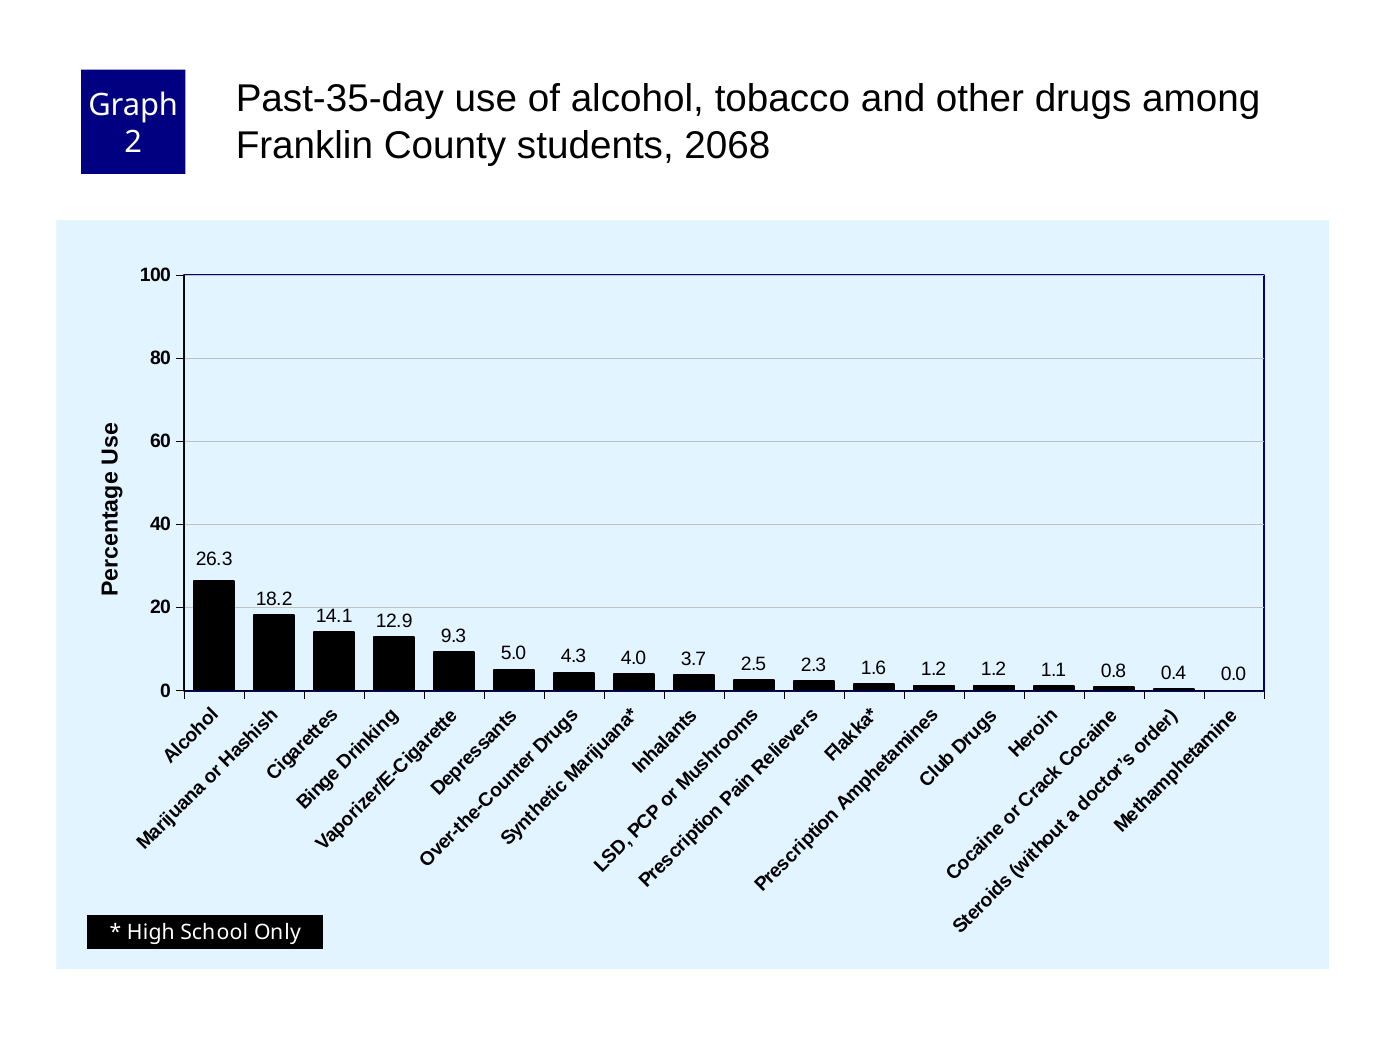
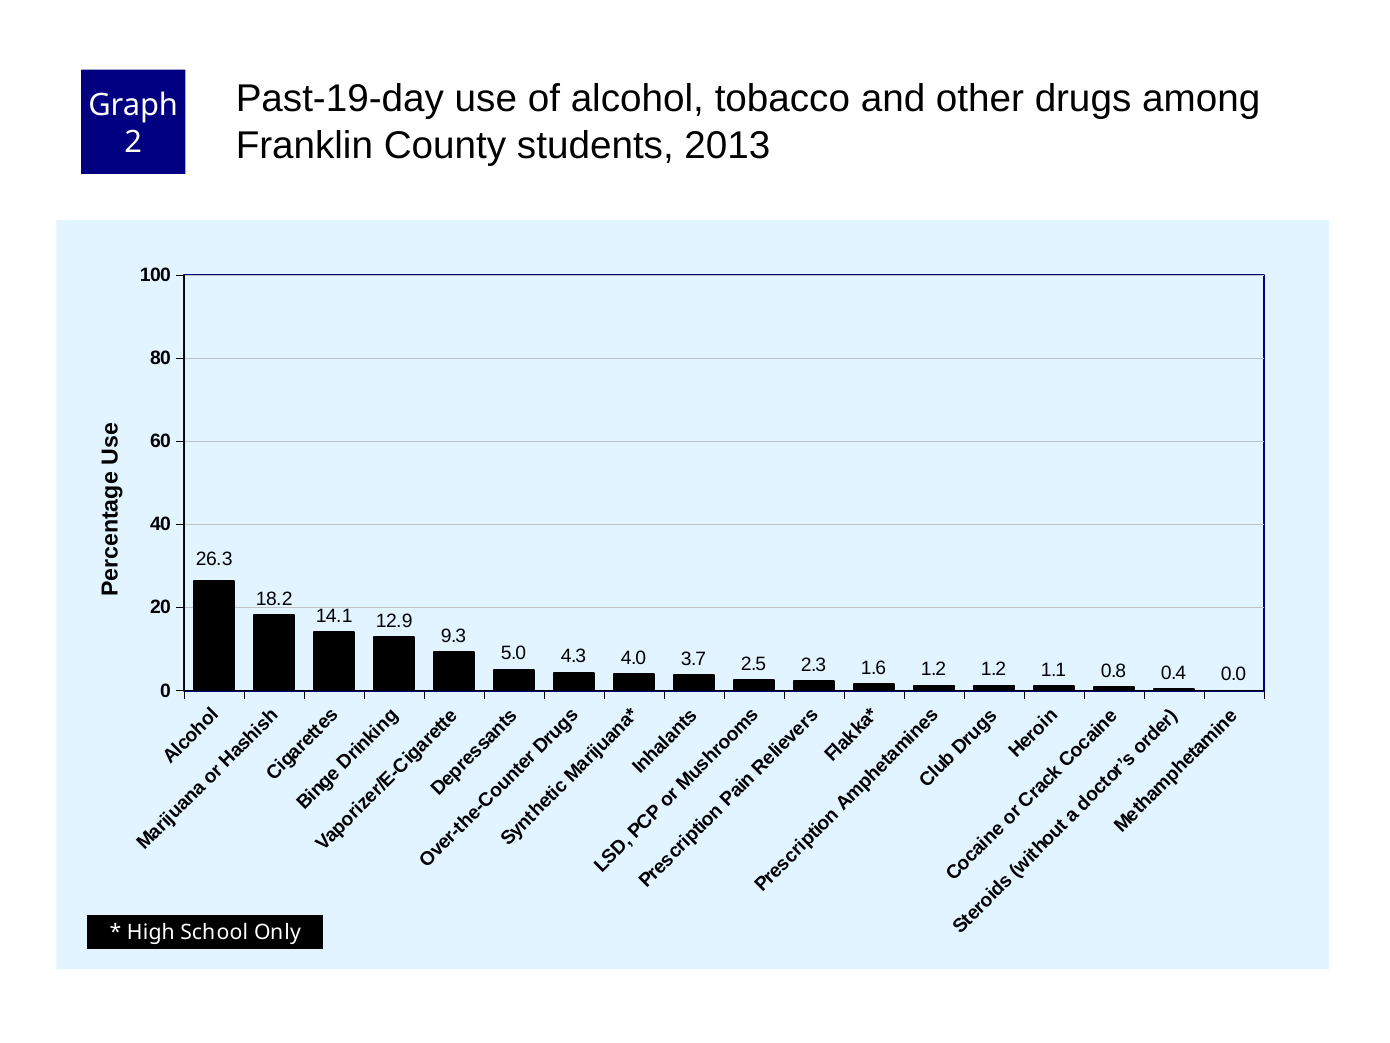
Past-35-day: Past-35-day -> Past-19-day (340, 99)
2068: 2068 -> 2013 (727, 145)
